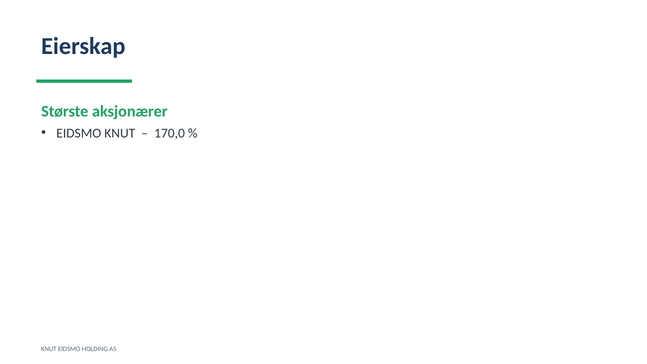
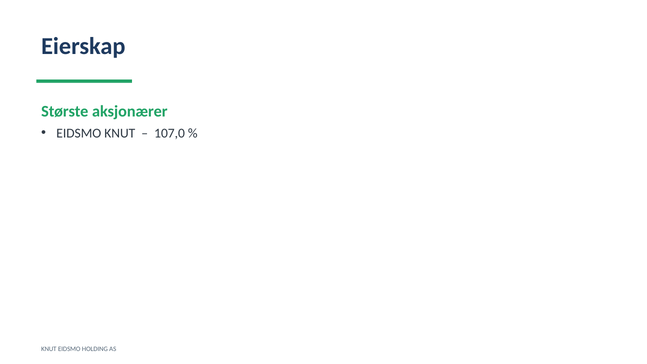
170,0: 170,0 -> 107,0 (170, 133)
